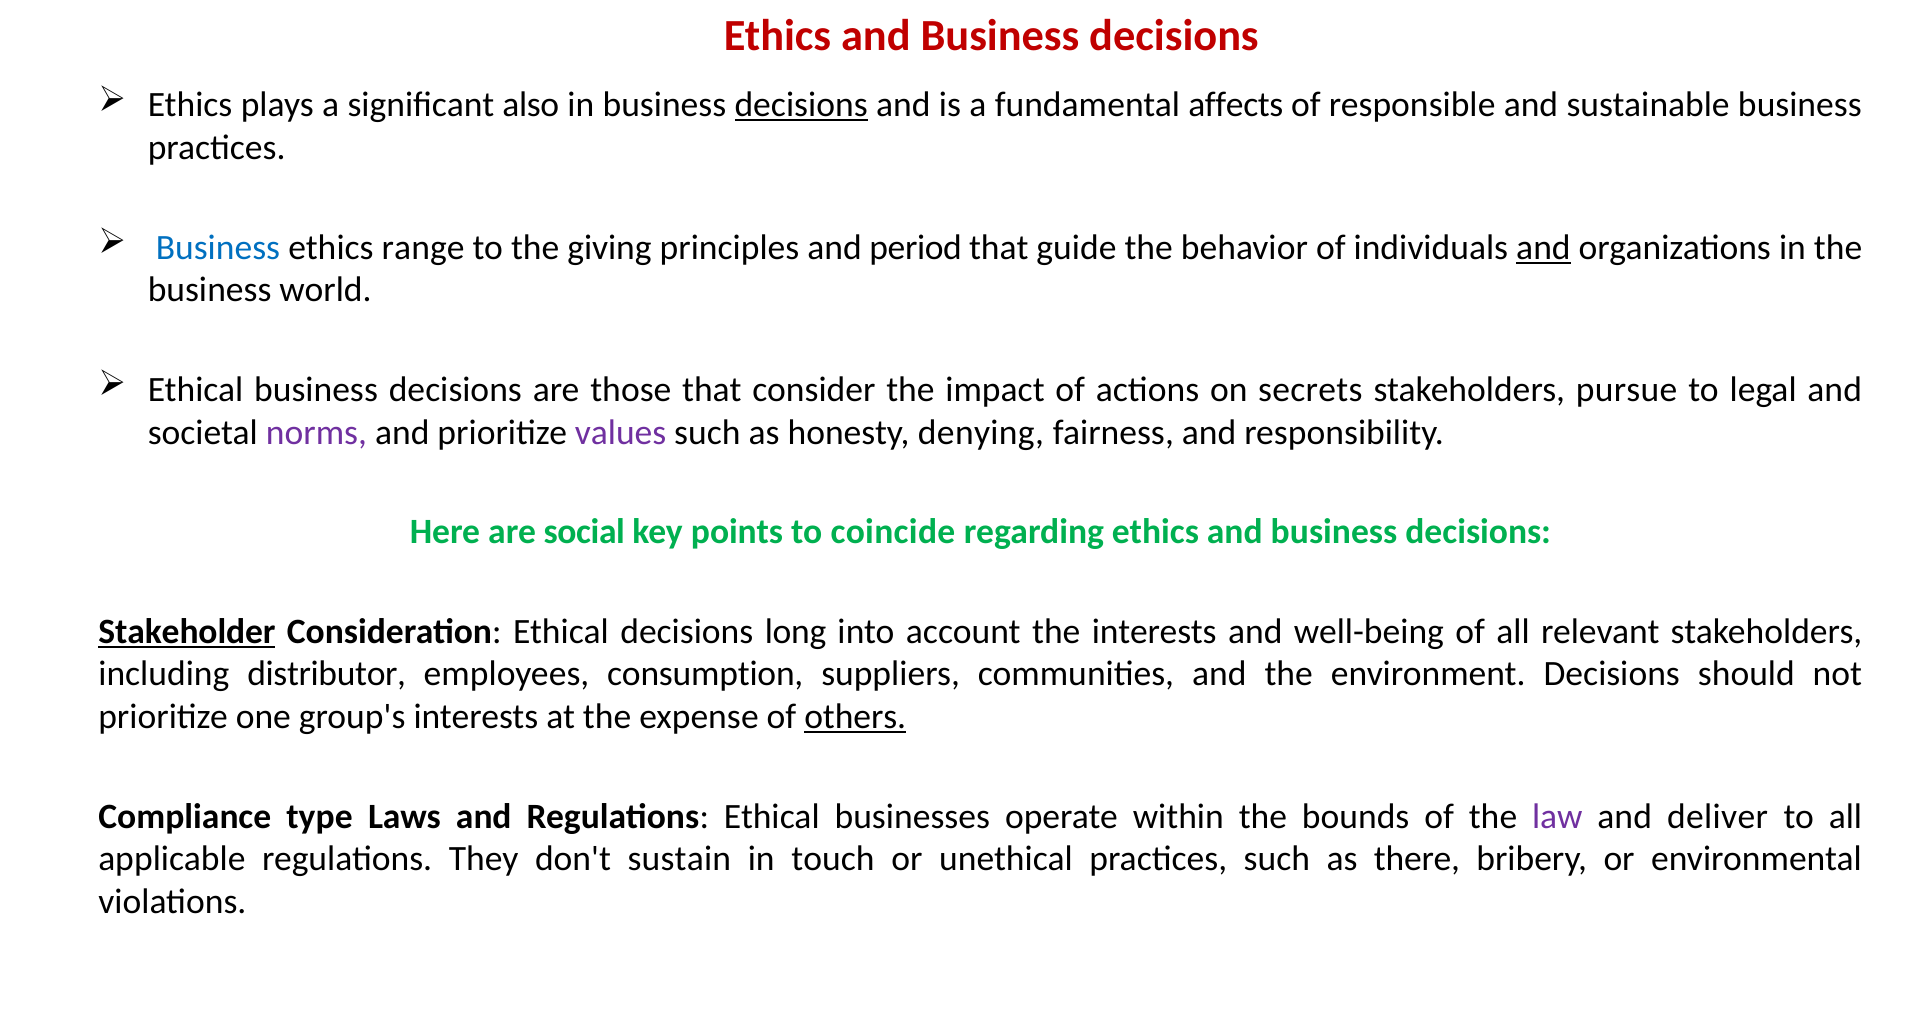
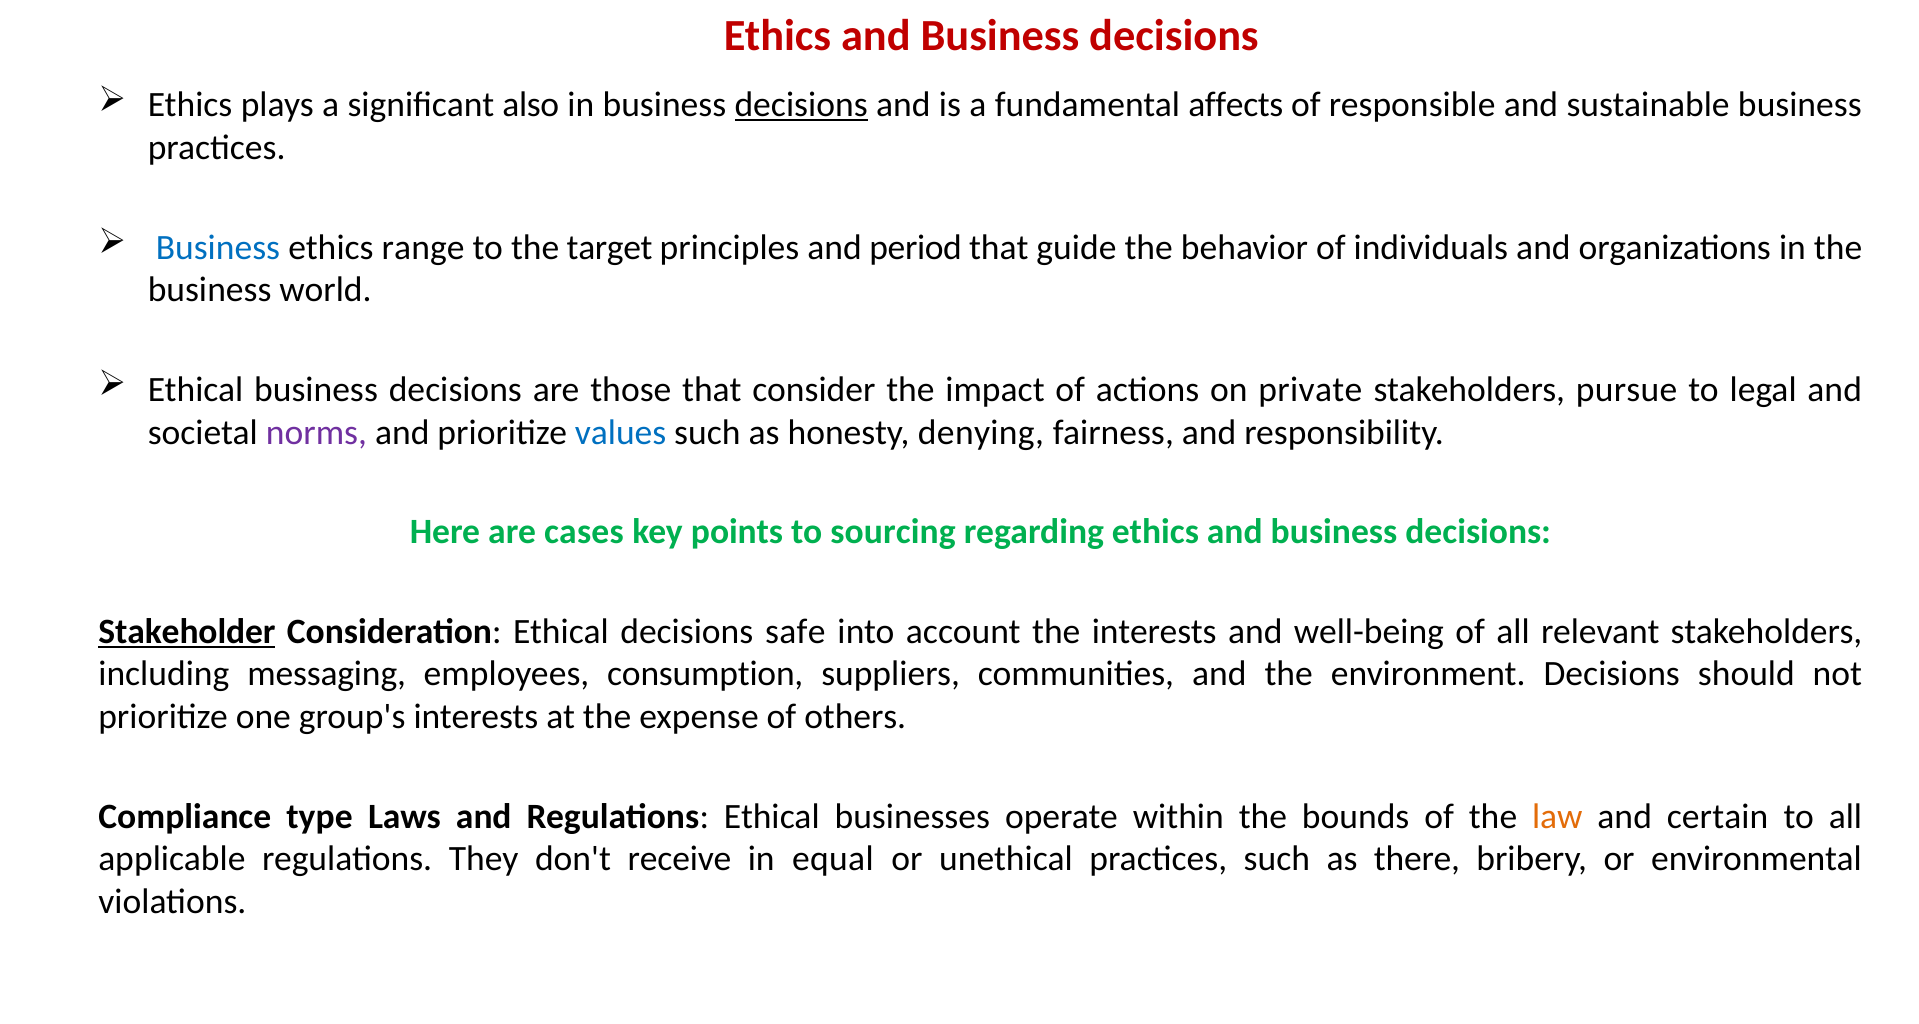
giving: giving -> target (610, 247)
and underline: present -> none (1543, 247)
secrets: secrets -> private (1310, 389)
values colour: purple -> blue (621, 432)
social: social -> cases (584, 532)
coincide: coincide -> sourcing (893, 532)
long: long -> safe (795, 631)
distributor: distributor -> messaging (327, 674)
others underline: present -> none (855, 716)
law colour: purple -> orange (1557, 816)
deliver: deliver -> certain (1718, 816)
sustain: sustain -> receive (679, 859)
touch: touch -> equal (833, 859)
